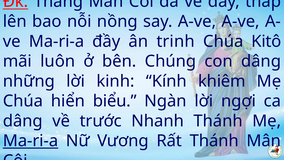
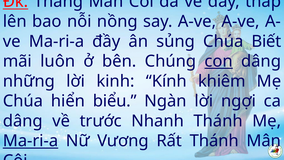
trinh: trinh -> sủng (176, 41)
Kitô: Kitô -> Biết (266, 41)
con underline: none -> present (219, 61)
